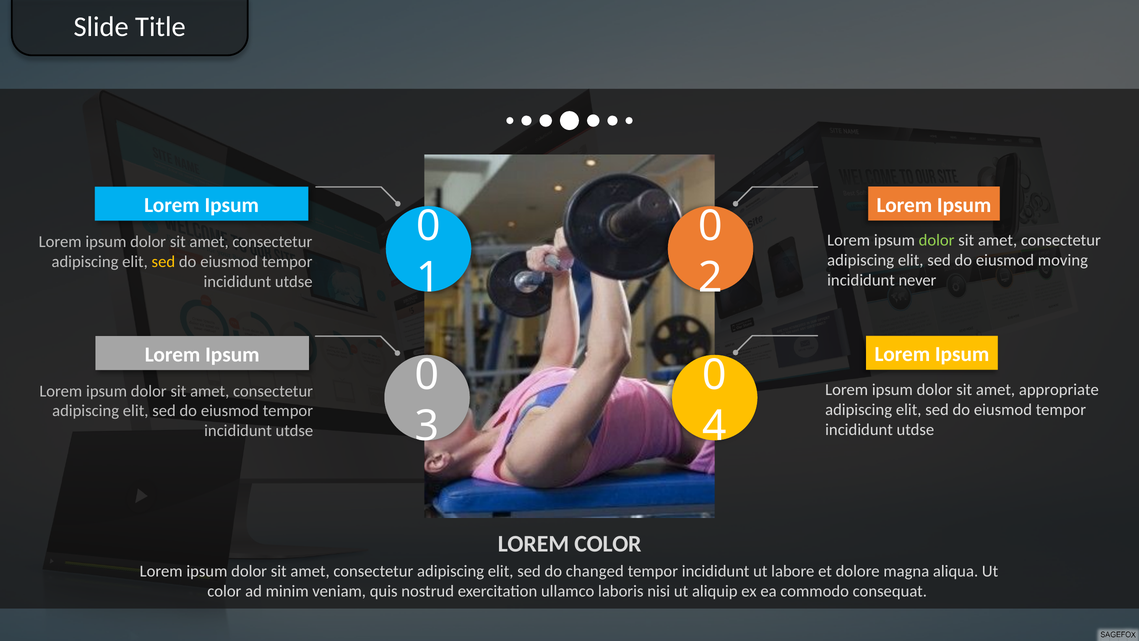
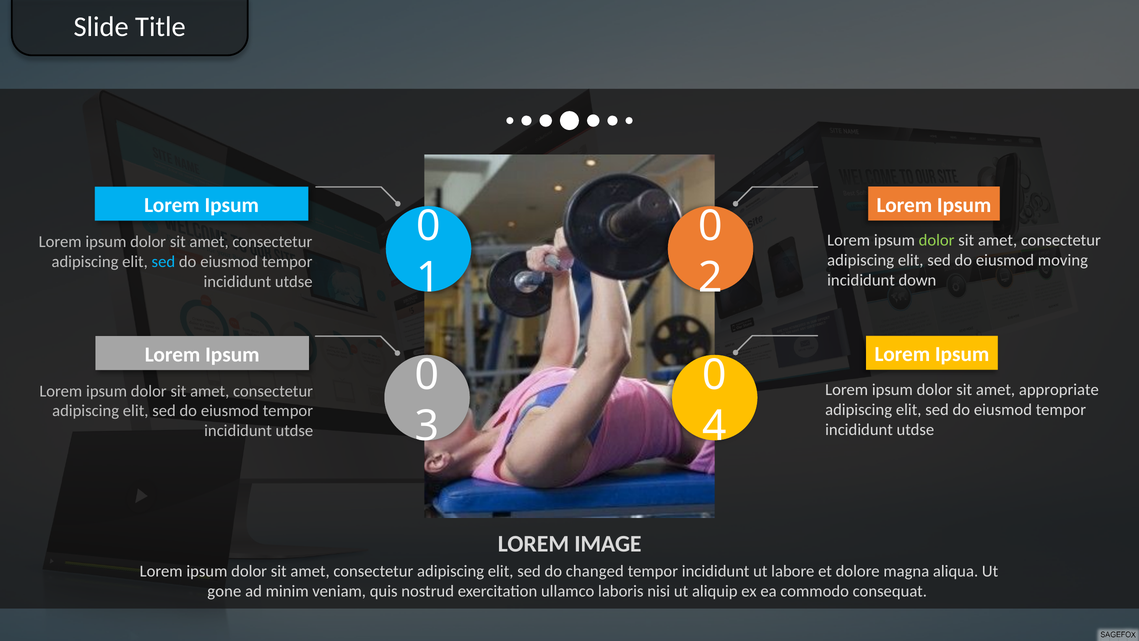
sed colour: yellow -> light blue (163, 262)
never: never -> down (917, 280)
LOREM COLOR: COLOR -> IMAGE (608, 544)
color: color -> gone (224, 591)
